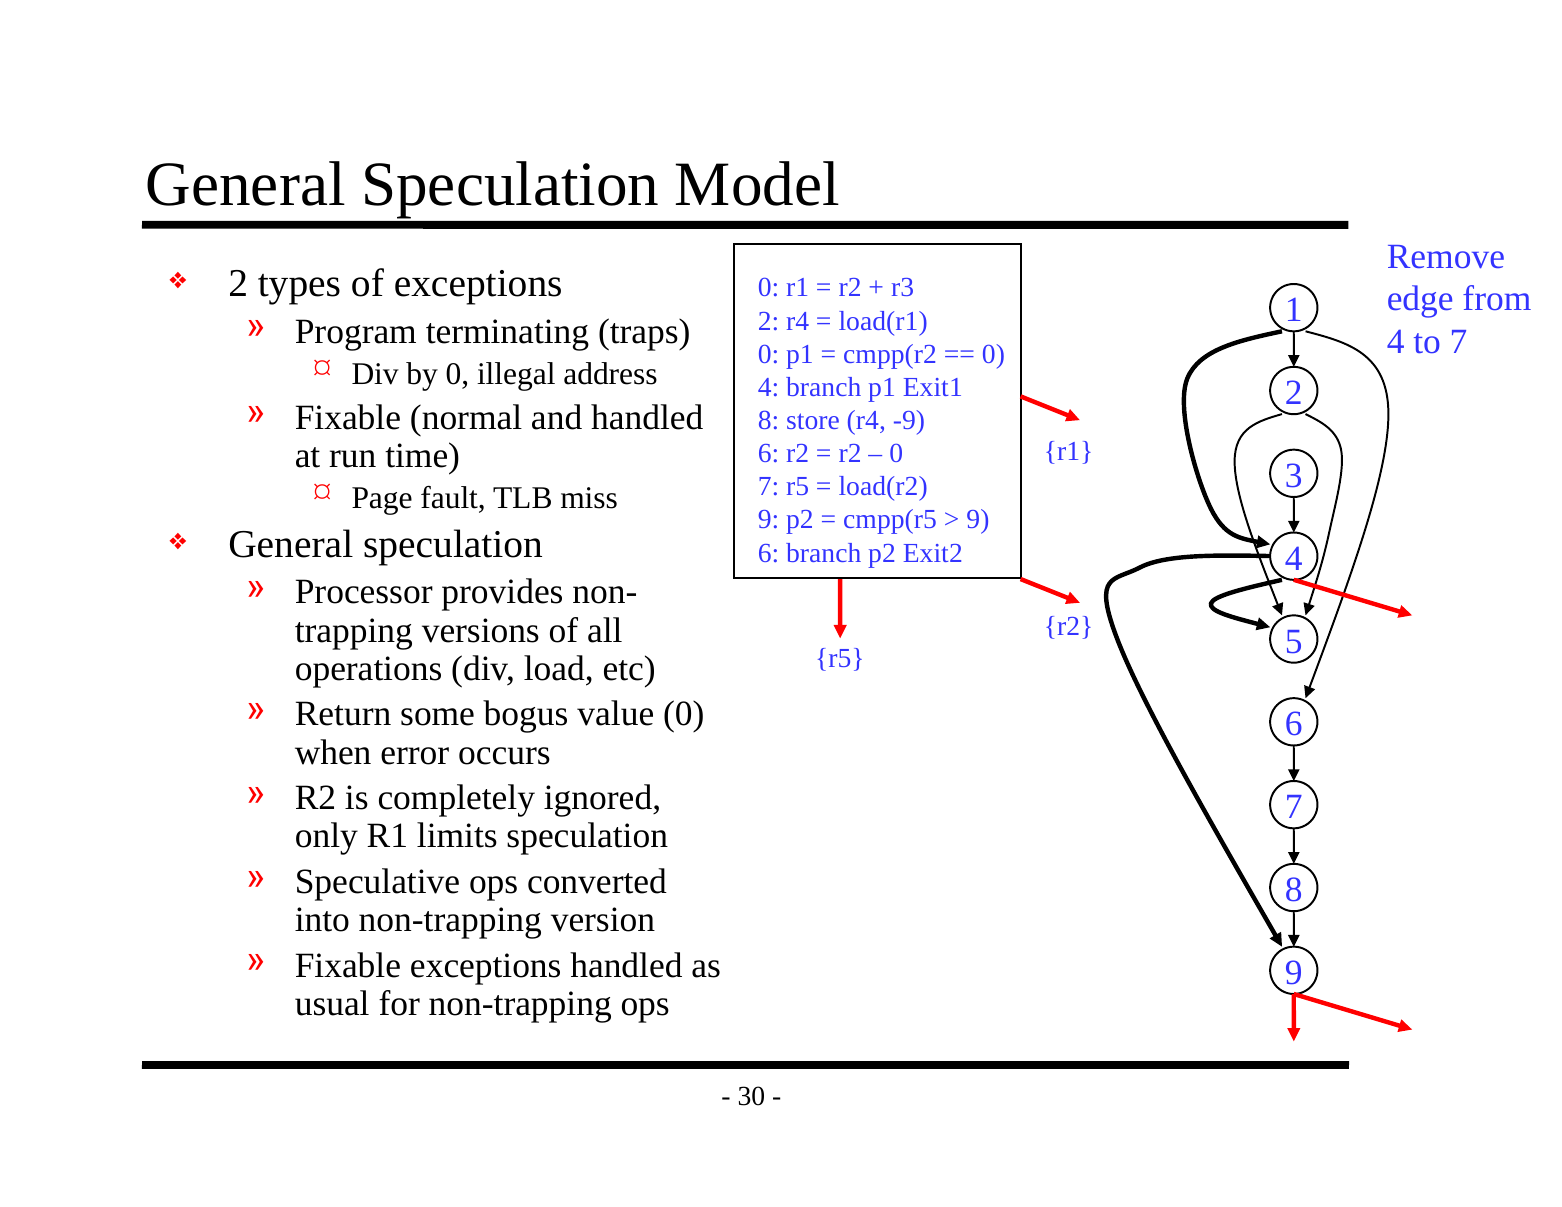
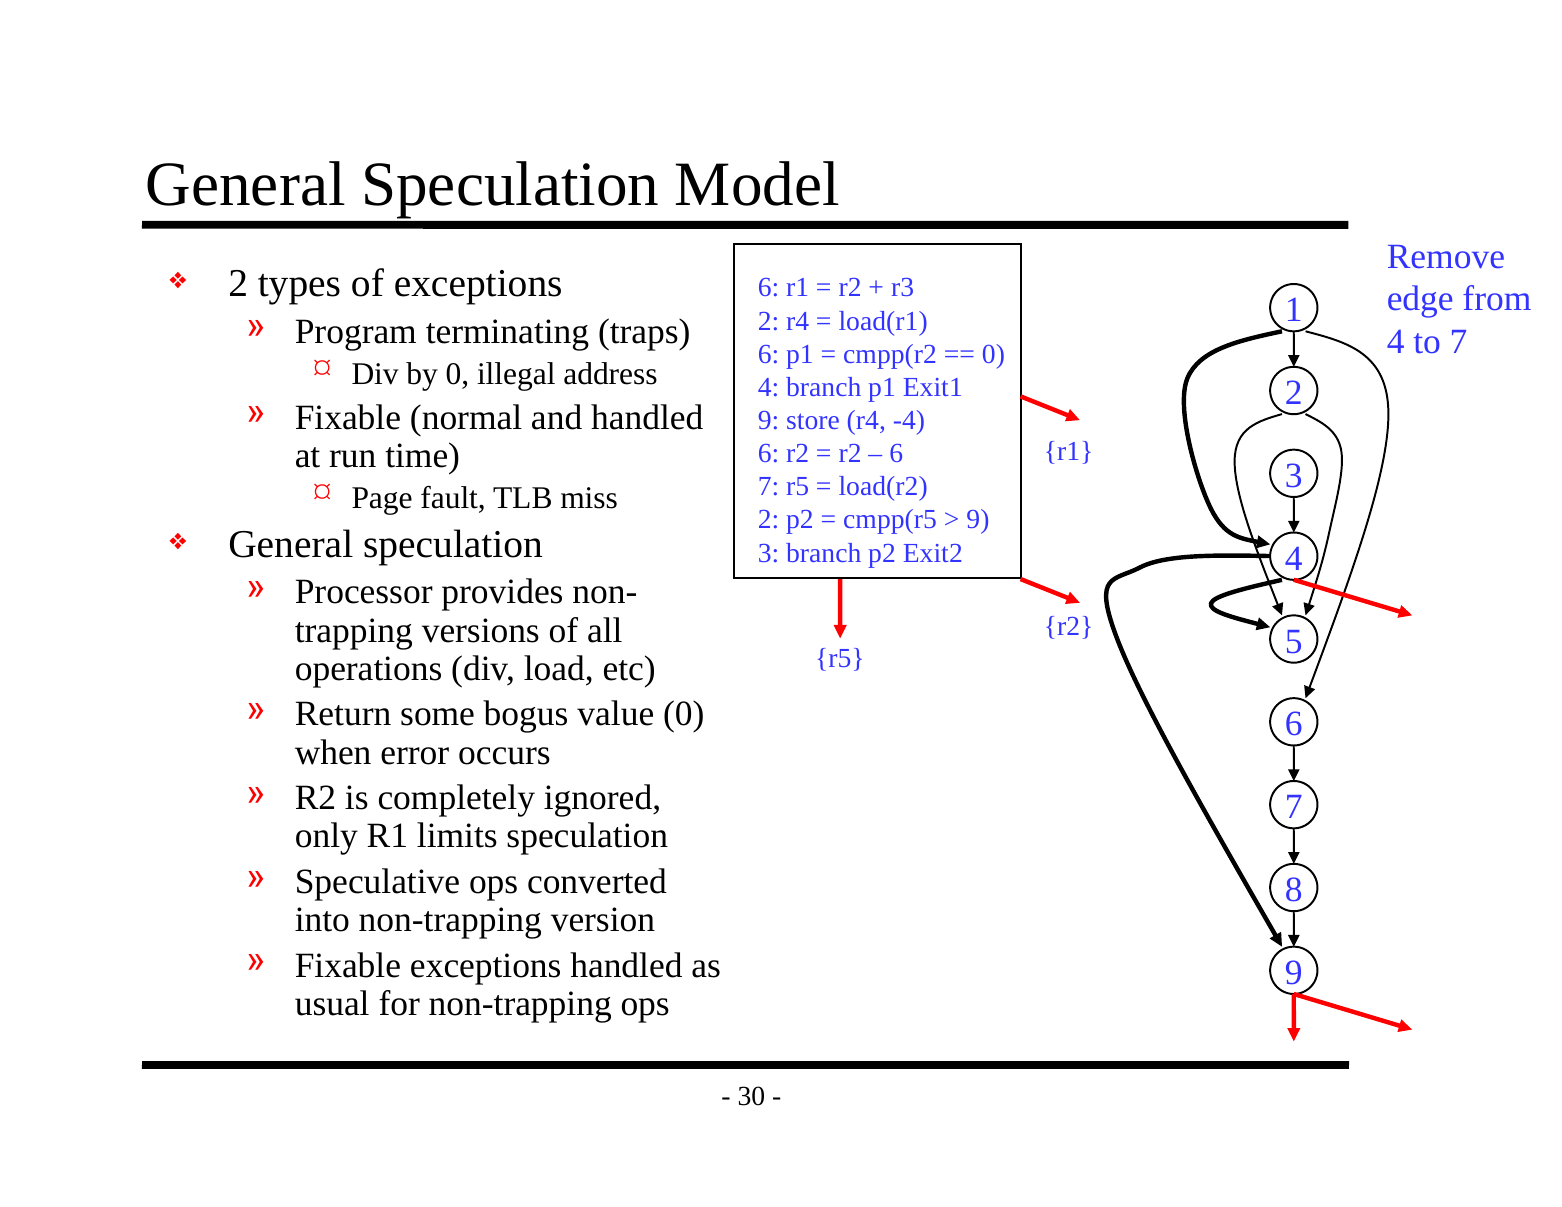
0: 0 -> 6 (769, 288)
0: 0 -> 6 (769, 354)
8: 8 -> 9 (769, 420)
-9: -9 -> -4 (909, 420)
0: 0 -> 6 (896, 454)
9: 9 -> 2 (769, 520)
6: 6 -> 3 (769, 553)
